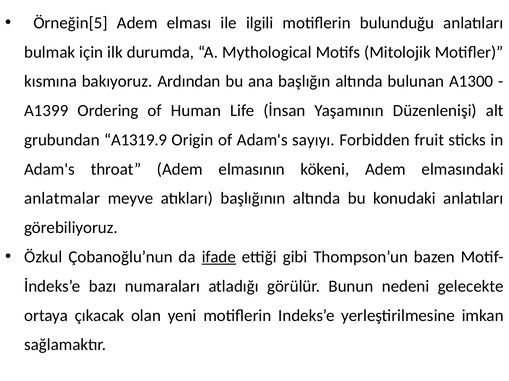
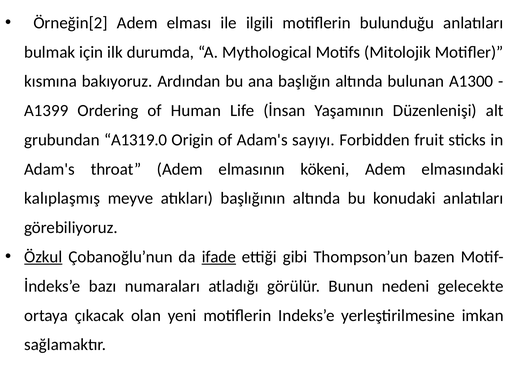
Örneğin[5: Örneğin[5 -> Örneğin[2 (71, 23)
A1319.9: A1319.9 -> A1319.0 (136, 140)
anlatmalar: anlatmalar -> kalıplaşmış (62, 199)
Özkul underline: none -> present (43, 257)
